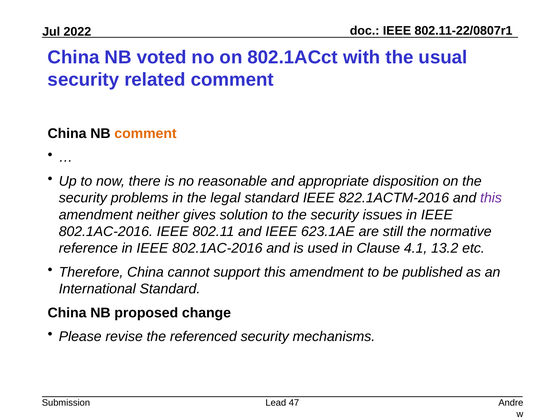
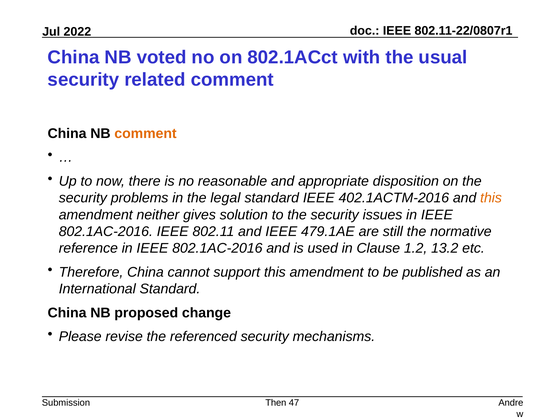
822.1ACTM-2016: 822.1ACTM-2016 -> 402.1ACTM-2016 (394, 198)
this colour: purple -> orange (491, 198)
623.1AE: 623.1AE -> 479.1AE (328, 232)
4.1: 4.1 -> 1.2 (416, 248)
Lead: Lead -> Then (276, 403)
